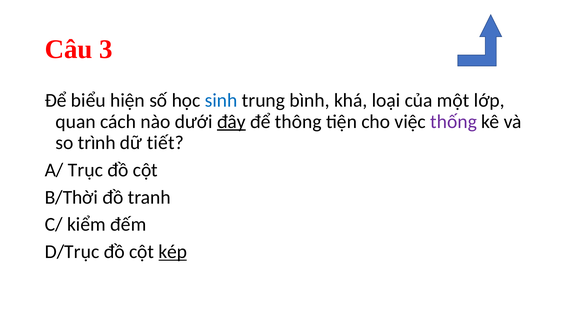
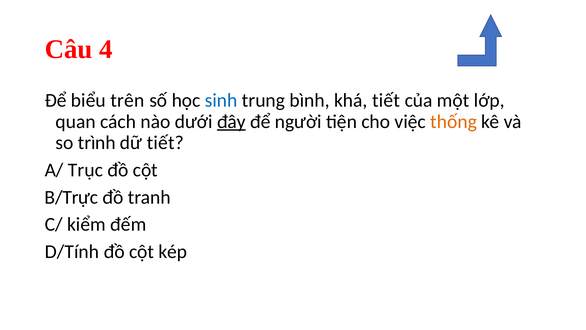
3: 3 -> 4 (106, 49)
hiện: hiện -> trên (127, 100)
khá loại: loại -> tiết (386, 100)
thông: thông -> người (298, 121)
thống colour: purple -> orange (454, 121)
B/Thời: B/Thời -> B/Trực (71, 197)
D/Trục: D/Trục -> D/Tính (72, 251)
kép underline: present -> none (173, 251)
